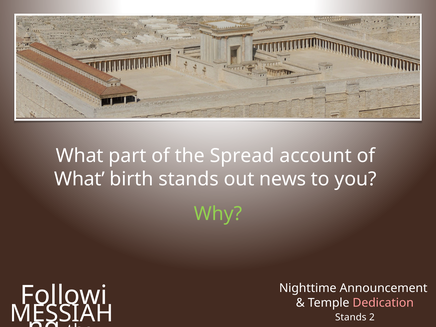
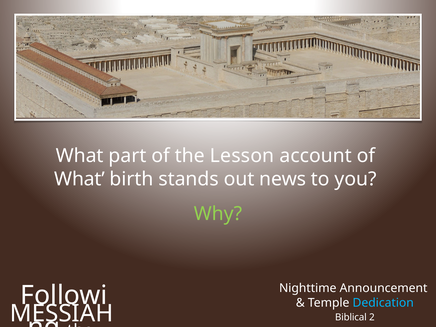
Spread: Spread -> Lesson (242, 156)
Dedication colour: pink -> light blue (383, 303)
Stands: Stands -> Biblical (351, 317)
